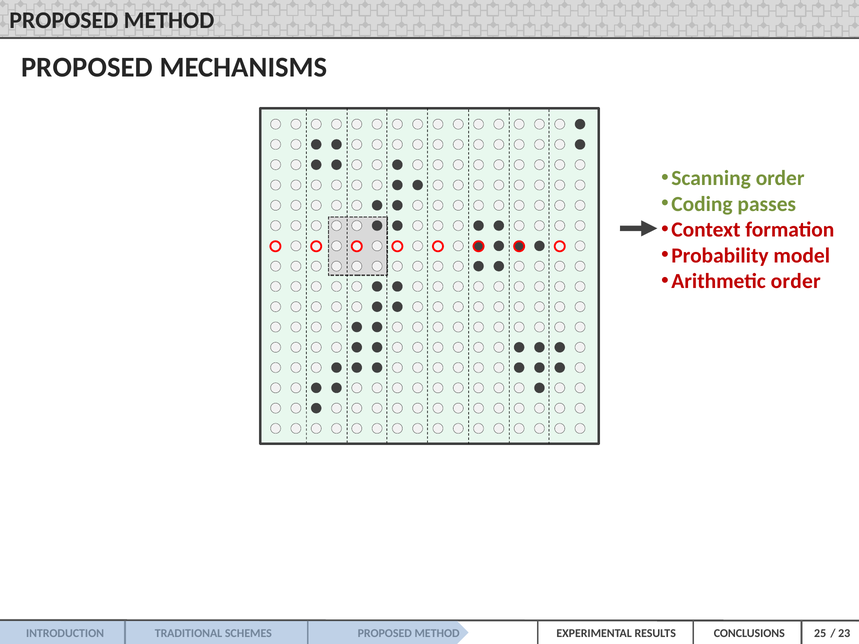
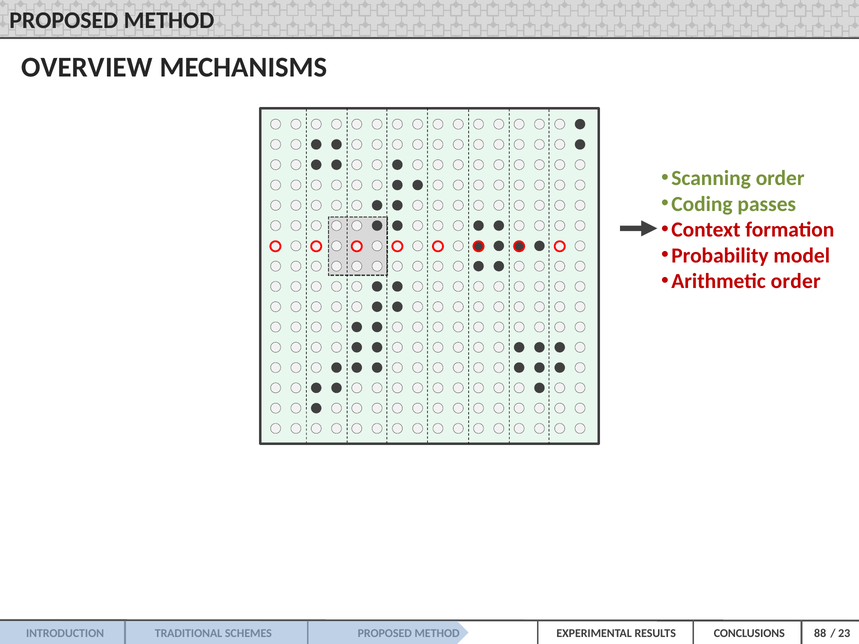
PROPOSED: PROPOSED -> OVERVIEW (87, 67)
25: 25 -> 88 (820, 634)
